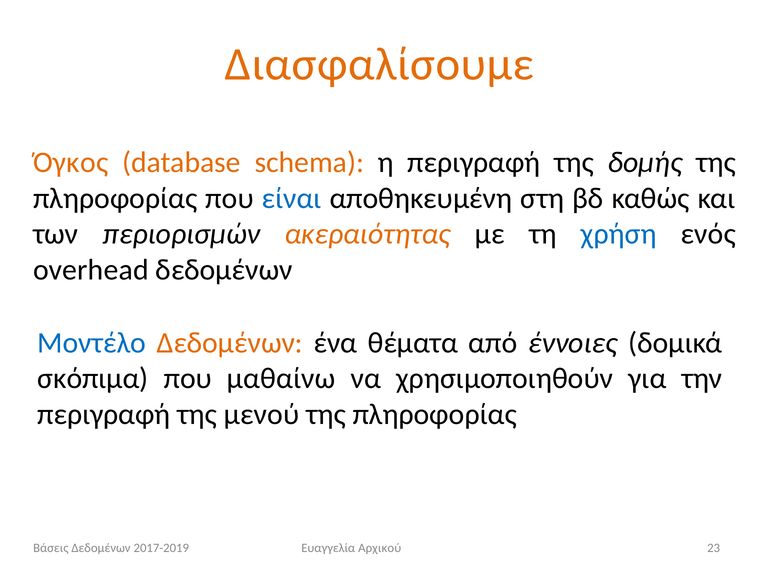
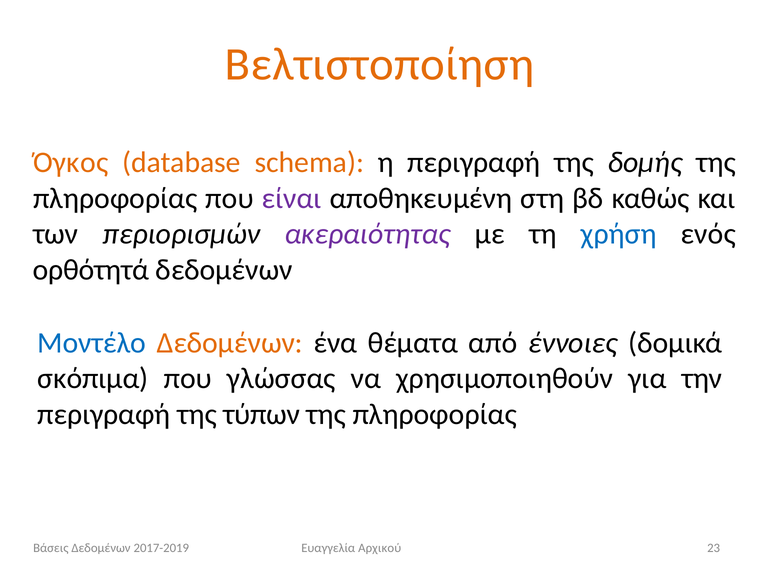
Διασφαλίσουμε: Διασφαλίσουμε -> Βελτιστοποίηση (379, 65)
είναι colour: blue -> purple (292, 198)
ακεραιότητας colour: orange -> purple (368, 234)
overhead: overhead -> ορθότητά (91, 270)
μαθαίνω: μαθαίνω -> γλώσσας (281, 379)
μενού: μενού -> τύπων (262, 415)
